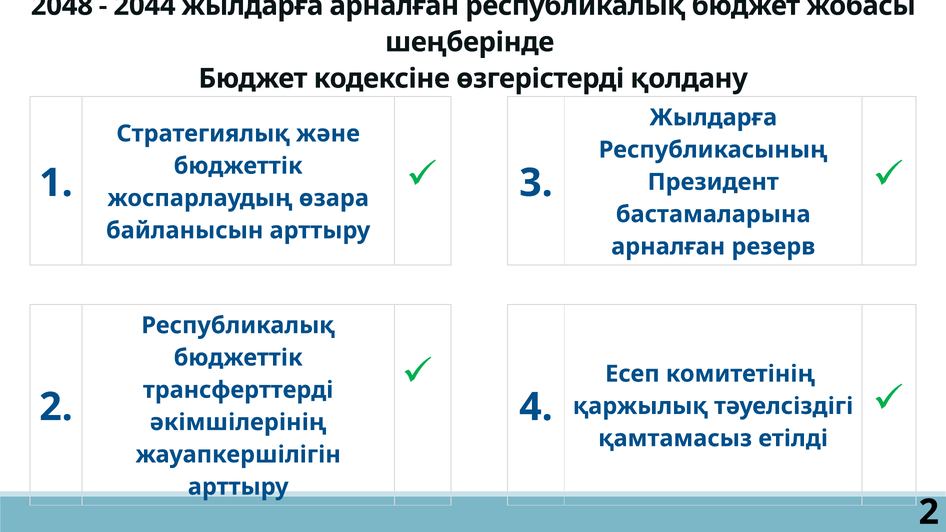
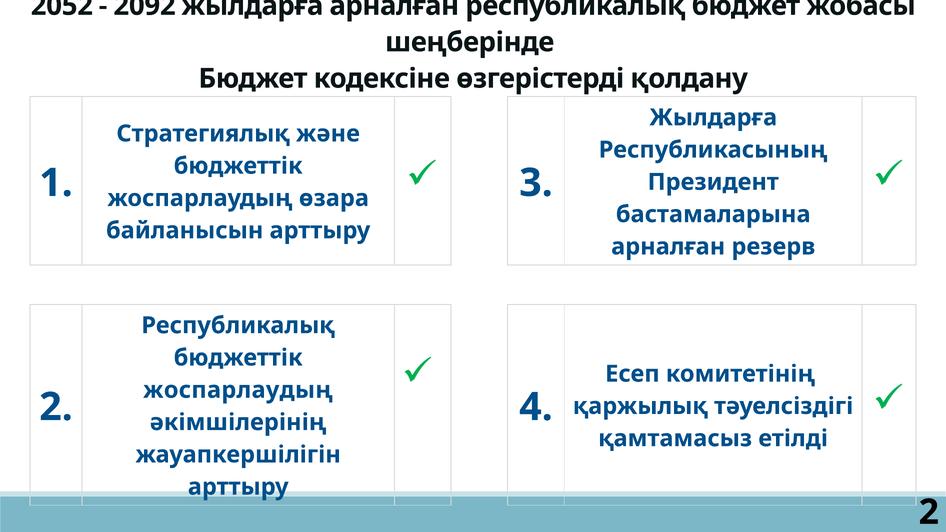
2048: 2048 -> 2052 (62, 6)
2044: 2044 -> 2092 (145, 6)
трансферттерді: трансферттерді -> жоспарлаудың (238, 390)
